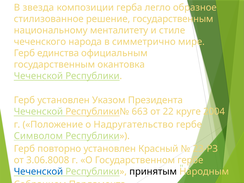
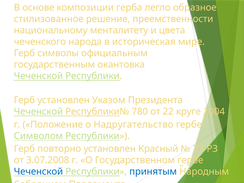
звезда: звезда -> основе (38, 8)
решение государственным: государственным -> преемственности (173, 19)
стиле: стиле -> цвета (172, 30)
симметрично: симметрично -> историческая (144, 42)
единства: единства -> символы (58, 53)
663: 663 -> 780 (140, 112)
3.06.8008: 3.06.8008 -> 3.07.2008 (48, 160)
принятым colour: black -> blue (153, 172)
